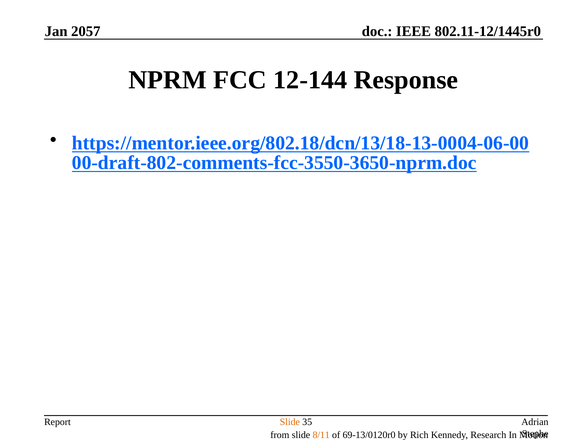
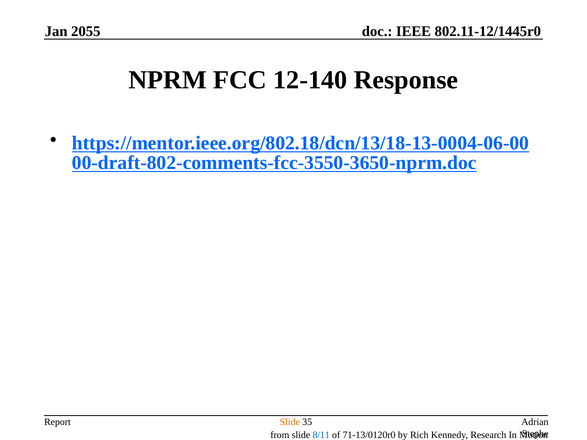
2057: 2057 -> 2055 (86, 31)
12-144: 12-144 -> 12-140 (310, 80)
8/11 colour: orange -> blue (321, 435)
69-13/0120r0: 69-13/0120r0 -> 71-13/0120r0 (369, 435)
